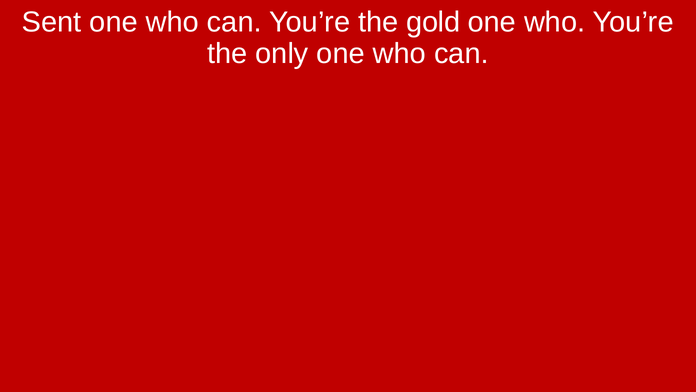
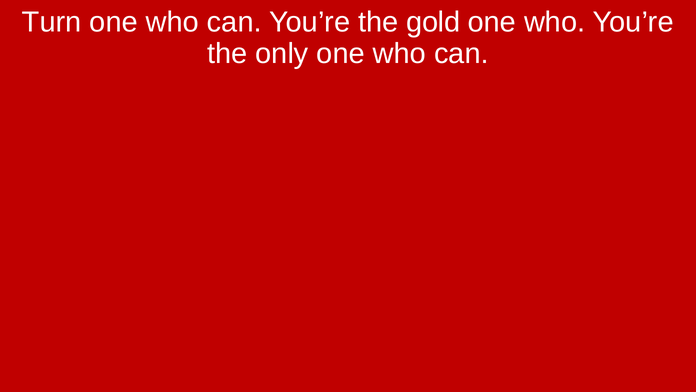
Sent: Sent -> Turn (52, 22)
